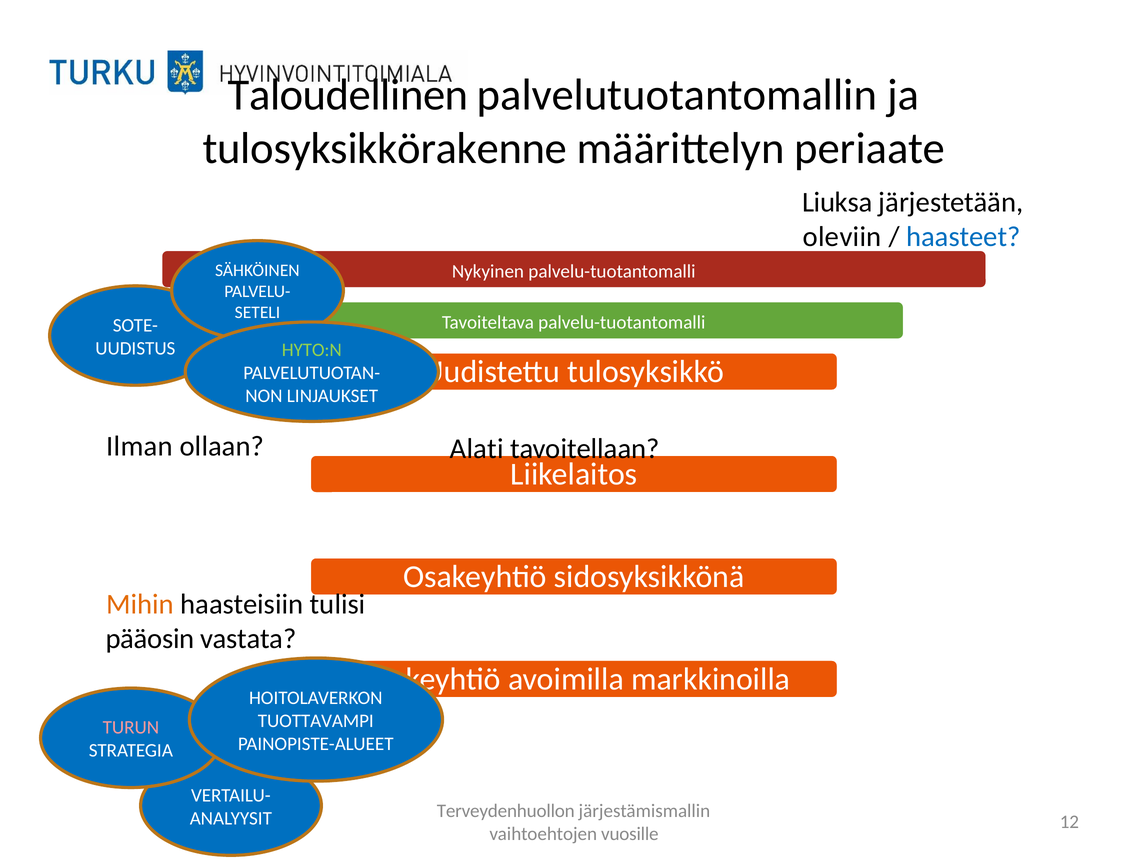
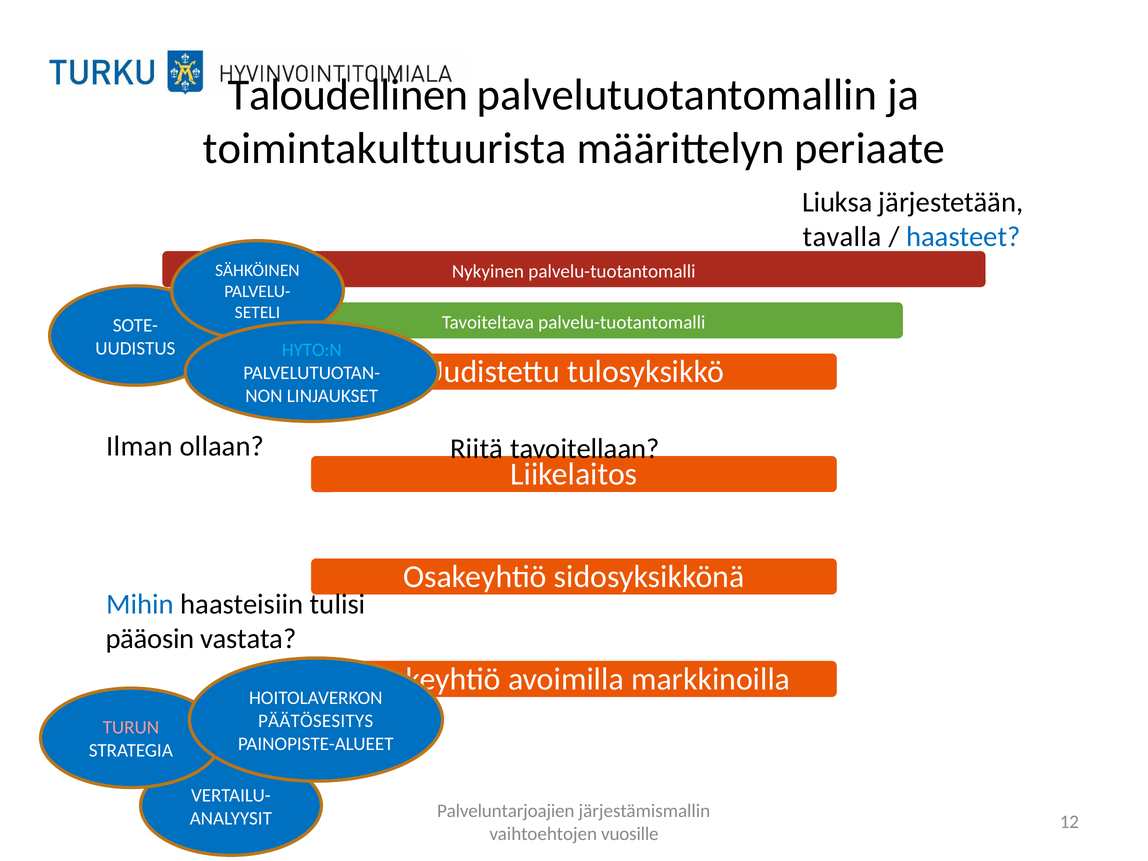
tulosyksikkörakenne: tulosyksikkörakenne -> toimintakulttuurista (385, 149)
oleviin: oleviin -> tavalla (842, 237)
HYTO:N colour: light green -> light blue (312, 350)
Alati: Alati -> Riitä (477, 449)
Mihin colour: orange -> blue (140, 604)
TUOTTAVAMPI: TUOTTAVAMPI -> PÄÄTÖSESITYS (316, 721)
Terveydenhuollon: Terveydenhuollon -> Palveluntarjoajien (506, 811)
